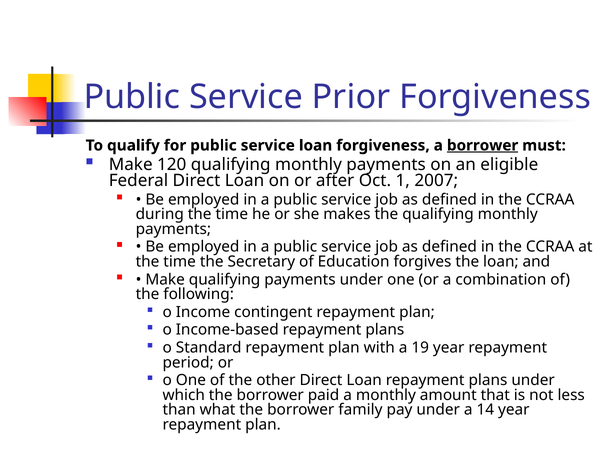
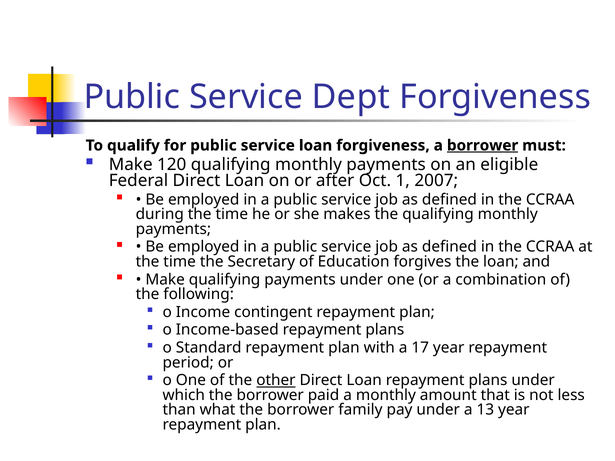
Prior: Prior -> Dept (351, 97)
19: 19 -> 17 (420, 348)
other underline: none -> present (276, 381)
14: 14 -> 13 (485, 410)
